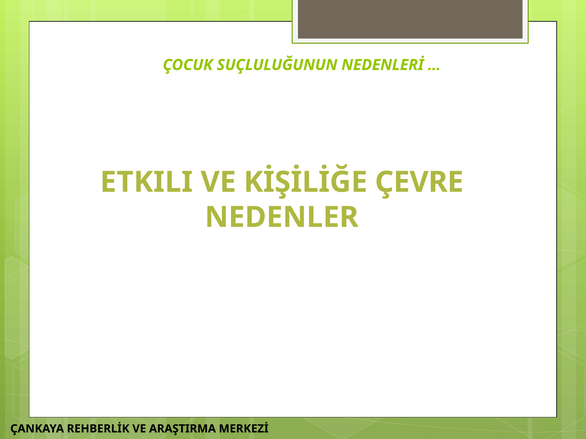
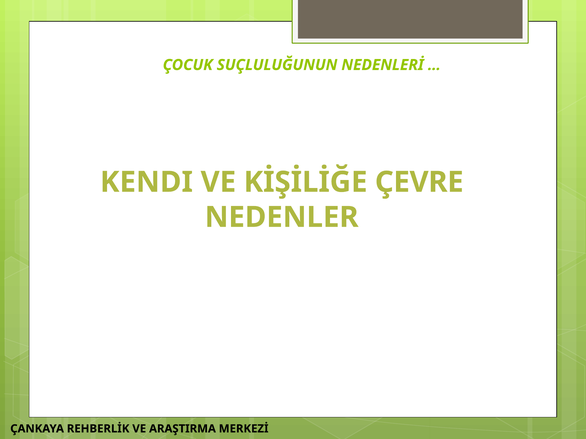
ETKILI: ETKILI -> KENDI (146, 182)
